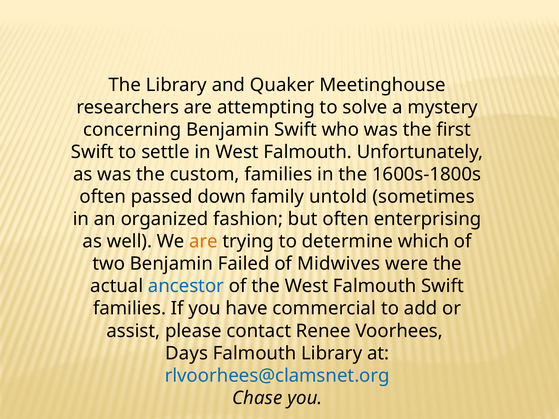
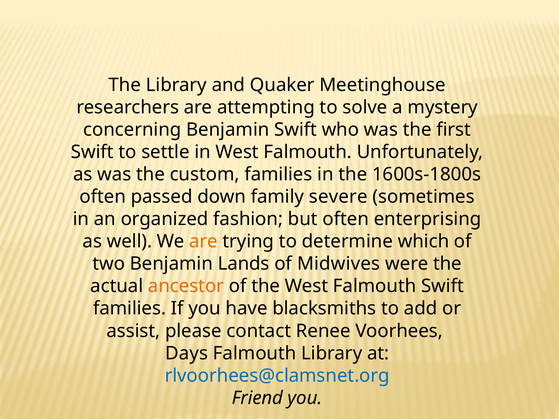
untold: untold -> severe (338, 197)
Failed: Failed -> Lands (244, 264)
ancestor colour: blue -> orange (186, 286)
commercial: commercial -> blacksmiths (324, 309)
Chase: Chase -> Friend (257, 398)
